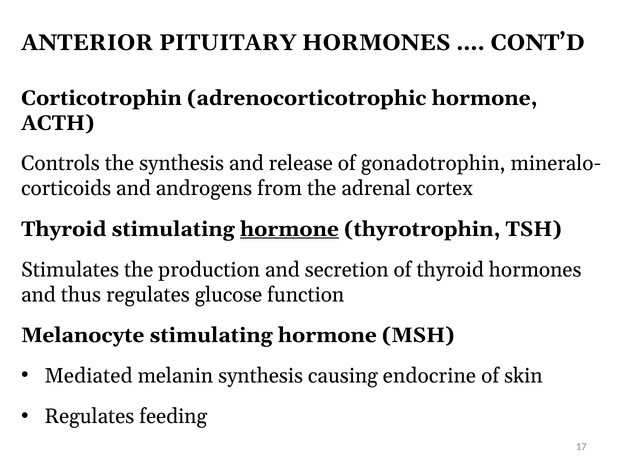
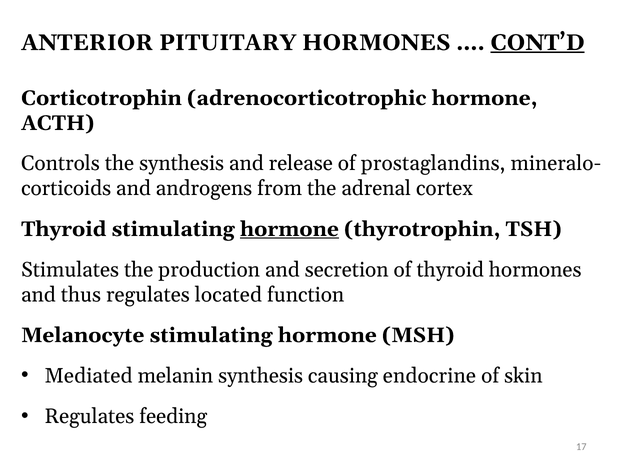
CONT’D underline: none -> present (538, 43)
gonadotrophin: gonadotrophin -> prostaglandins (433, 164)
glucose: glucose -> located (228, 295)
